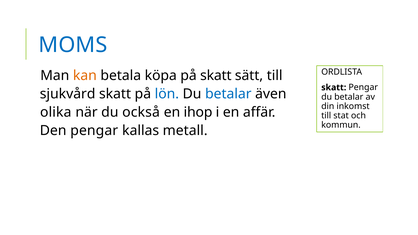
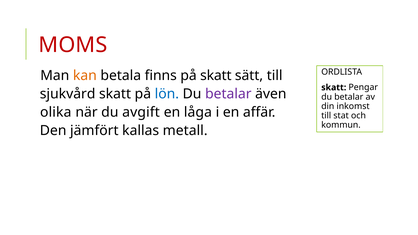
MOMS colour: blue -> red (73, 45)
köpa: köpa -> finns (161, 76)
betalar colour: blue -> purple (228, 94)
också: också -> avgift (141, 112)
ihop: ihop -> låga (198, 112)
Den pengar: pengar -> jämfört (94, 131)
